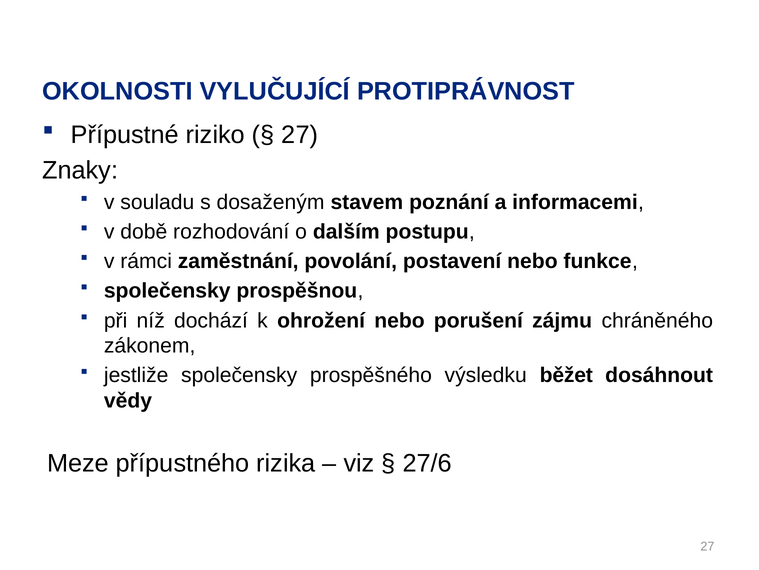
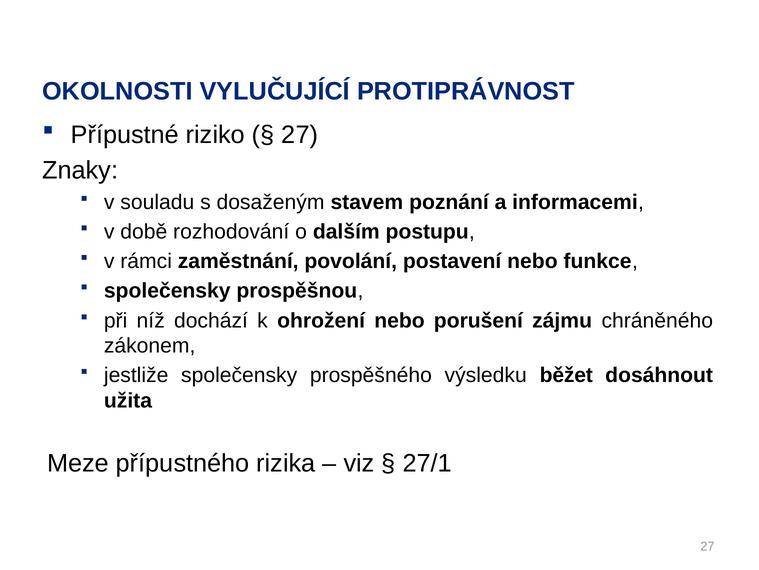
vědy: vědy -> užita (128, 400)
27/6: 27/6 -> 27/1 (427, 463)
